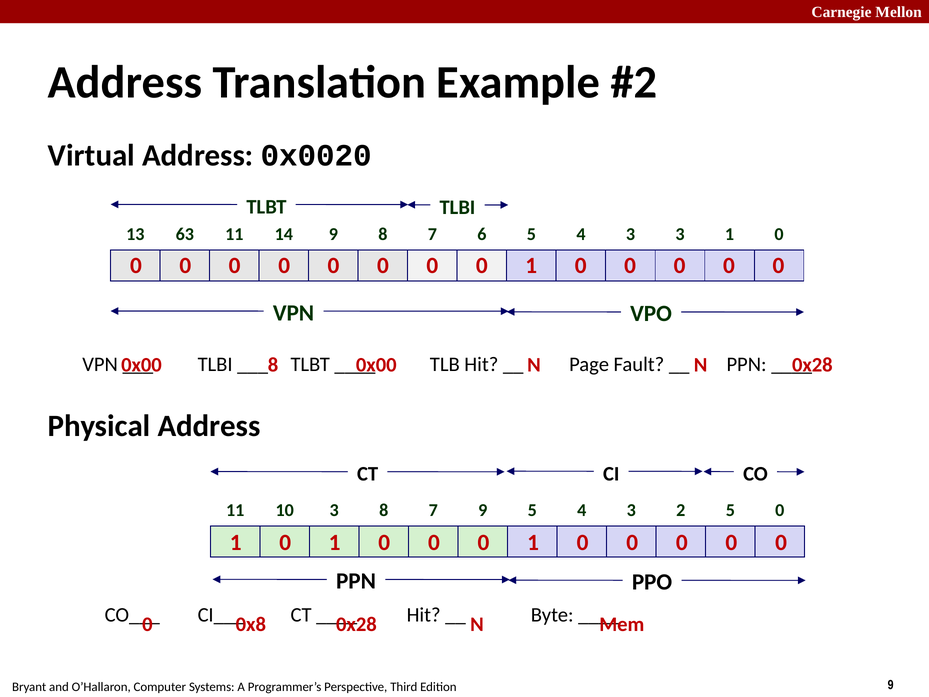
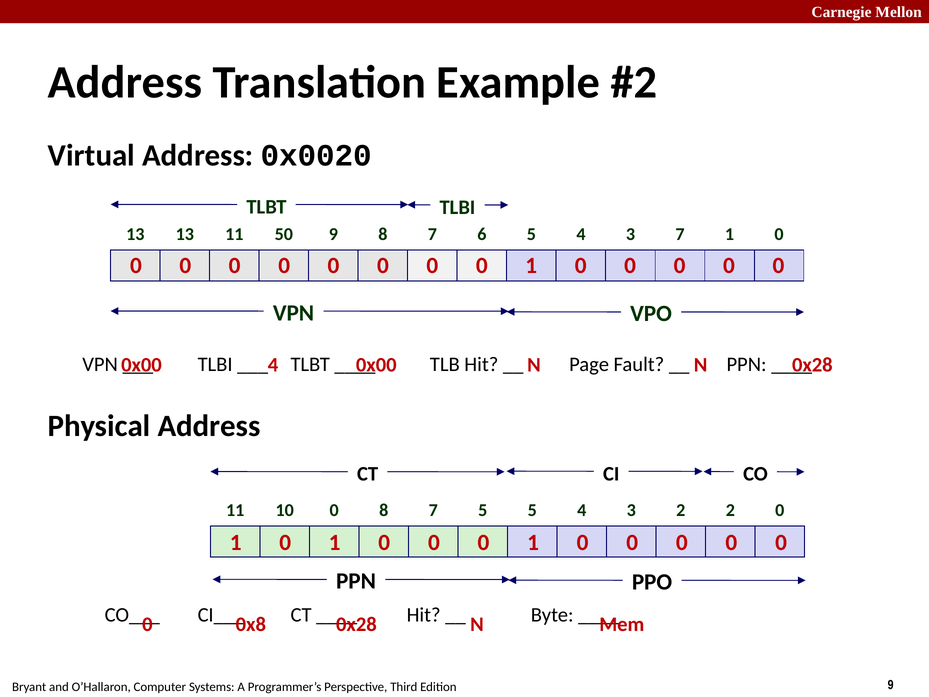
13 63: 63 -> 13 (185, 234)
14: 14 -> 50 (284, 234)
3 3: 3 -> 7 (680, 234)
8: 8 -> 4 (273, 365)
10 3: 3 -> 0 (334, 510)
7 9: 9 -> 5 (483, 510)
2 5: 5 -> 2 (730, 510)
